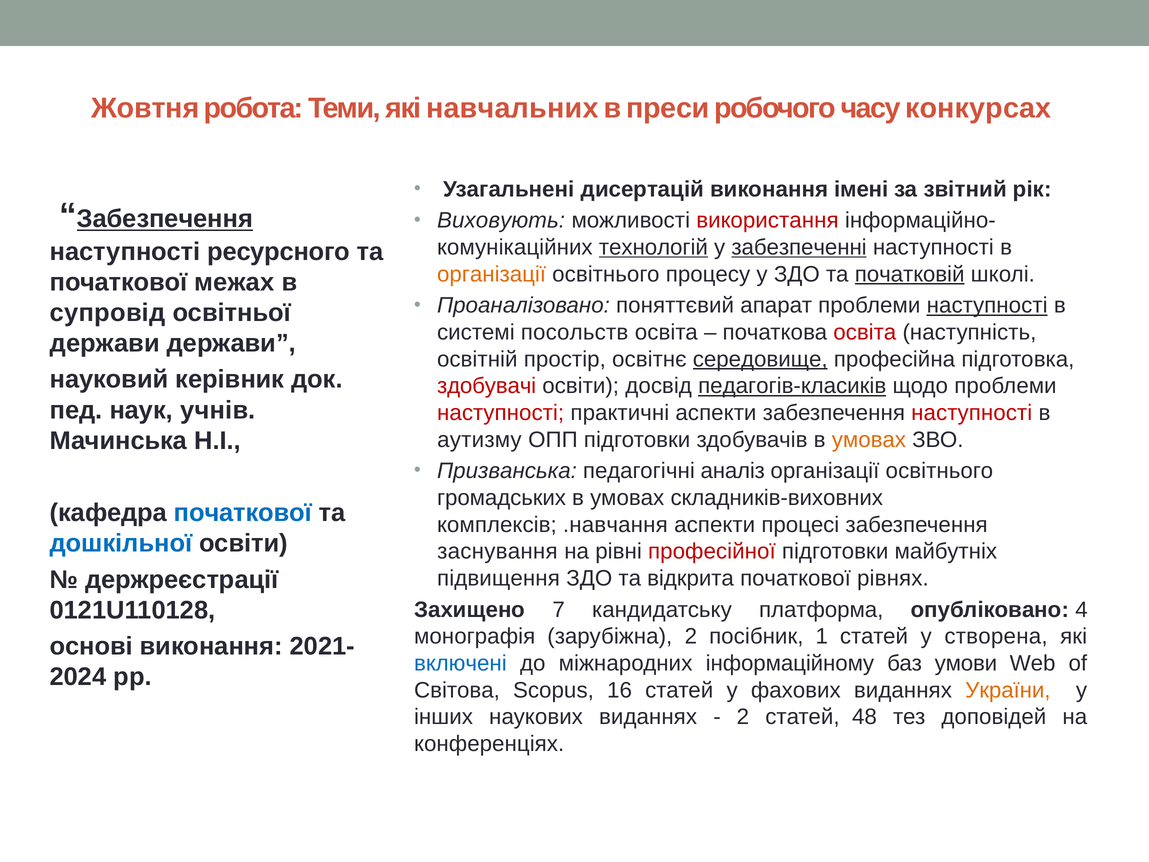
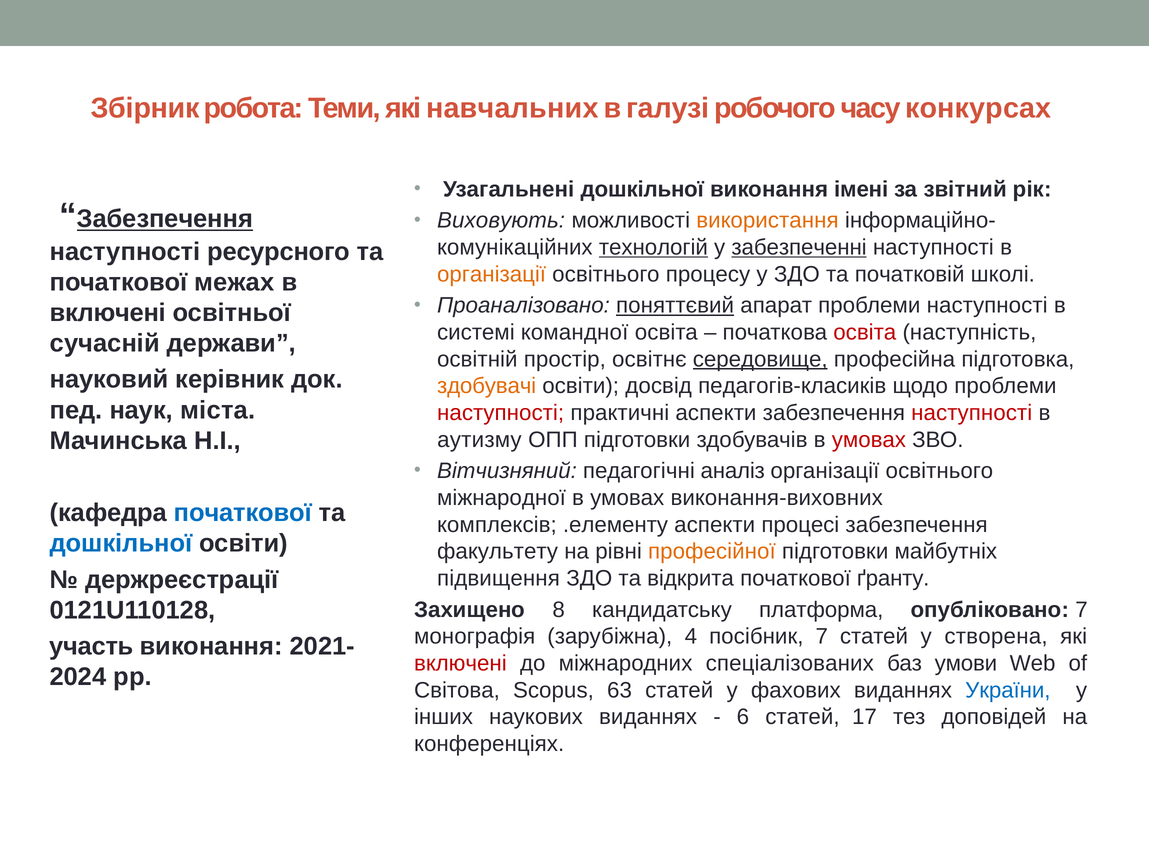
Жовтня: Жовтня -> Збірник (145, 108)
преси: преси -> галузі (668, 108)
Узагальнені дисертацій: дисертацій -> дошкільної (642, 189)
використання colour: red -> orange (767, 220)
початковій underline: present -> none (910, 274)
поняттєвий underline: none -> present (675, 305)
наступності underline: present -> none (987, 305)
супровід: супровід -> включені (108, 313)
посольств: посольств -> командної (575, 332)
держави: держави -> сучасній (105, 343)
здобувачі colour: red -> orange (487, 386)
педагогів-класиків underline: present -> none (792, 386)
учнів: учнів -> міста (218, 410)
умовах colour: orange -> red (869, 440)
Призванська: Призванська -> Вітчизняний (507, 471)
громадських: громадських -> міжнародної (501, 498)
складників-виховних: складників-виховних -> виконання-виховних (777, 498)
.навчання: .навчання -> .елементу (615, 525)
заснування: заснування -> факультету (498, 551)
професійної colour: red -> orange (712, 551)
рівнях: рівнях -> ґранту (893, 578)
7: 7 -> 8 (559, 609)
опубліковано 4: 4 -> 7 (1082, 609)
зарубіжна 2: 2 -> 4 (691, 636)
посібник 1: 1 -> 7 (822, 636)
основі: основі -> участь (91, 646)
включені colour: blue -> red (460, 663)
інформаційному: інформаційному -> спеціалізованих (790, 663)
16: 16 -> 63 (620, 690)
України colour: orange -> blue (1008, 690)
2: 2 -> 6 (743, 717)
48: 48 -> 17 (864, 717)
